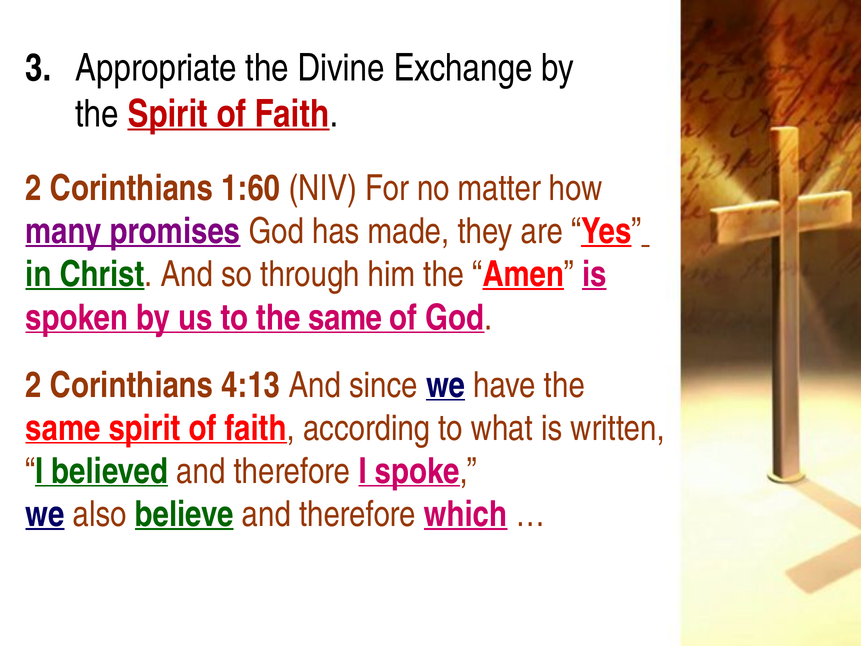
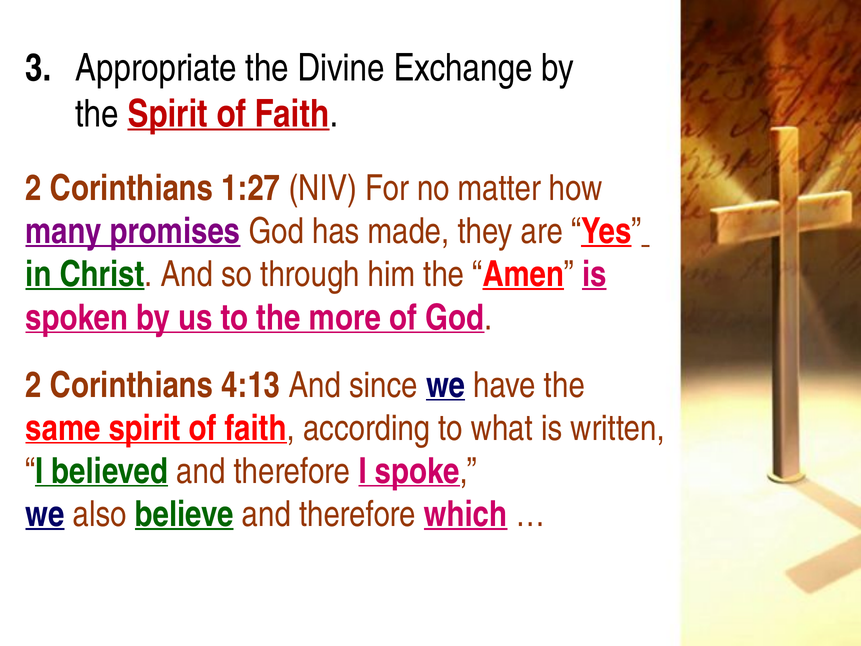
1:60: 1:60 -> 1:27 (251, 188)
to the same: same -> more (345, 318)
